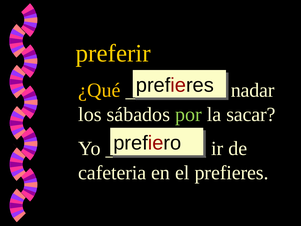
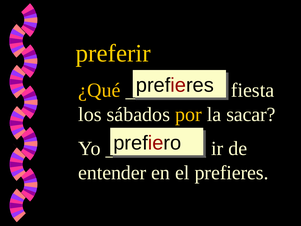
nadar: nadar -> fiesta (253, 90)
por colour: light green -> yellow (188, 114)
cafeteria: cafeteria -> entender (112, 172)
